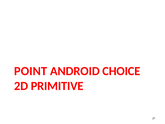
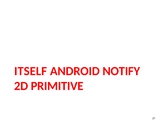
POINT: POINT -> ITSELF (31, 71)
CHOICE: CHOICE -> NOTIFY (121, 71)
